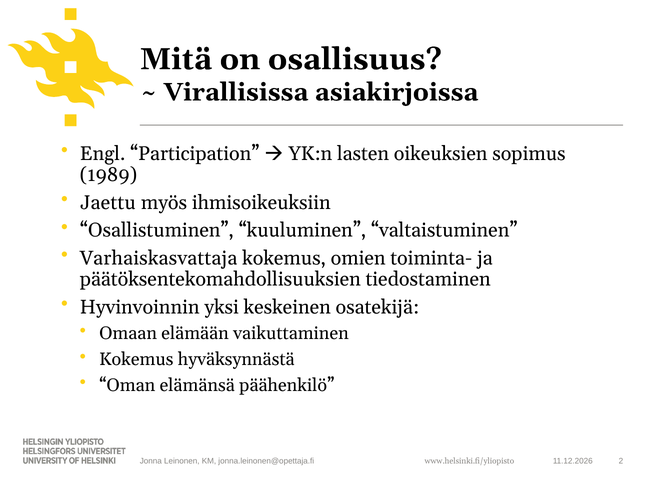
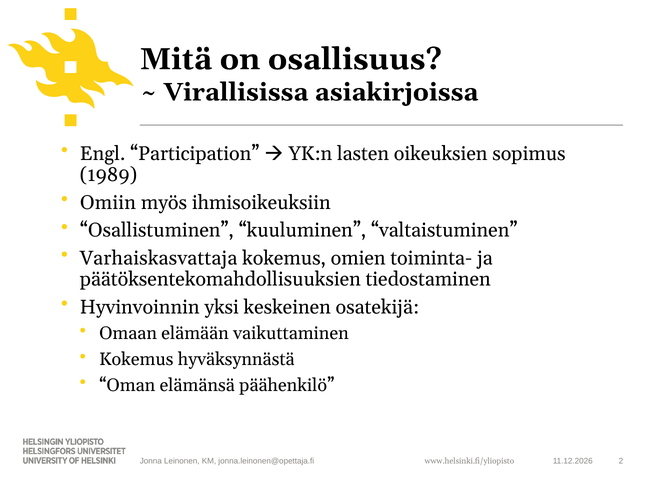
Jaettu: Jaettu -> Omiin (108, 203)
